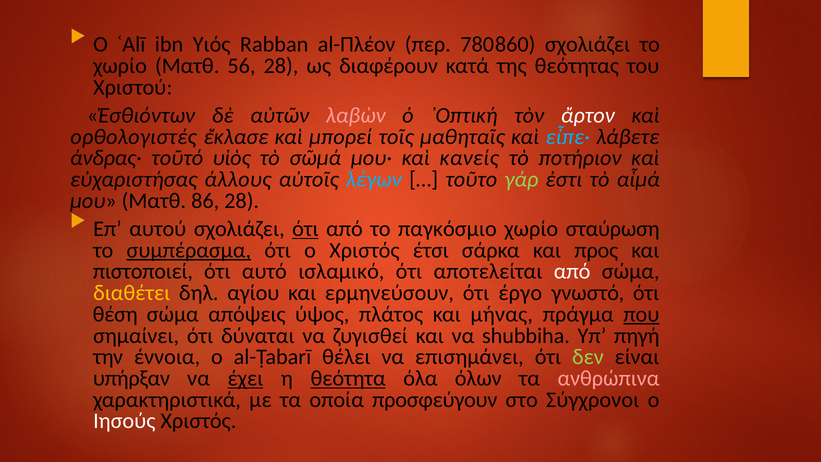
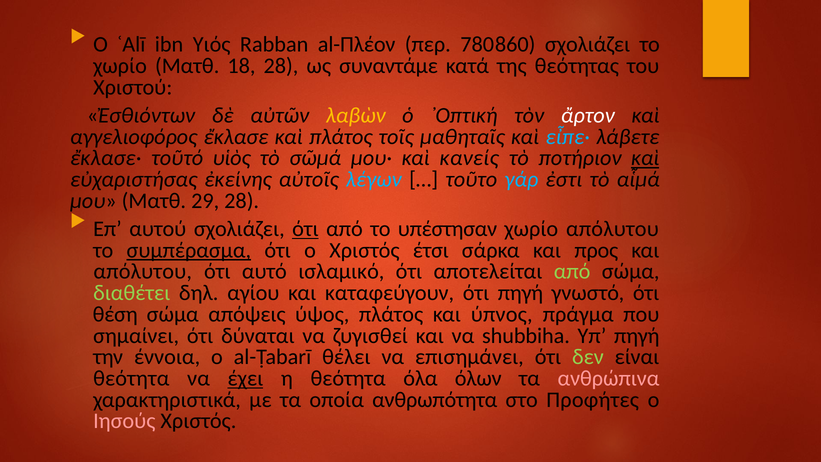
56: 56 -> 18 (241, 66)
διαφέρουν: διαφέρουν -> συναντάμε (389, 66)
λαβὼν colour: pink -> yellow (356, 115)
ορθολογιστές: ορθολογιστές -> αγγελιοφόρος (134, 137)
καὶ μπορεί: μπορεί -> πλάτος (341, 137)
άνδρας·: άνδρας· -> ἔκλασε· (106, 158)
καὶ underline: none -> present (645, 158)
άλλους: άλλους -> ἐκείνης (238, 179)
γάρ colour: light green -> light blue (521, 179)
86: 86 -> 29 (205, 201)
παγκόσμιο: παγκόσμιο -> υπέστησαν (448, 229)
χωρίο σταύρωση: σταύρωση -> απόλυτου (612, 229)
πιστοποιεί: πιστοποιεί -> απόλυτου (143, 272)
από colour: white -> light green (572, 272)
διαθέτει colour: yellow -> light green (132, 293)
ερμηνεύσουν: ερμηνεύσουν -> καταφεύγουν (390, 293)
ότι έργο: έργο -> πηγή (520, 293)
μήνας: μήνας -> ύπνος (502, 314)
που underline: present -> none (641, 314)
υπήρξαν: υπήρξαν -> θεότητα (131, 378)
θεότητα underline: present -> none (348, 378)
προσφεύγουν: προσφεύγουν -> ανθρωπότητα (435, 400)
Σύγχρονοι: Σύγχρονοι -> Προφήτες (593, 400)
Ιησούς colour: white -> pink (124, 421)
